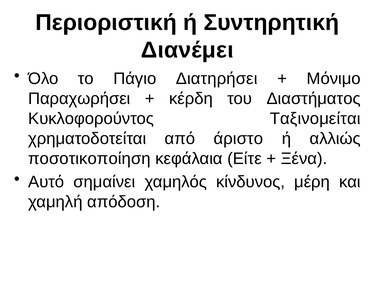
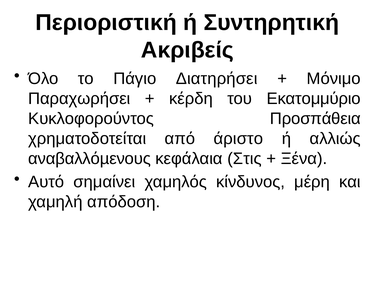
Διανέμει: Διανέμει -> Ακριβείς (187, 50)
Διαστήματος: Διαστήματος -> Εκατομμύριο (314, 99)
Ταξινομείται: Ταξινομείται -> Προσπάθεια (315, 119)
ποσοτικοποίηση: ποσοτικοποίηση -> αναβαλλόµενους (89, 159)
Είτε: Είτε -> Στις (245, 159)
